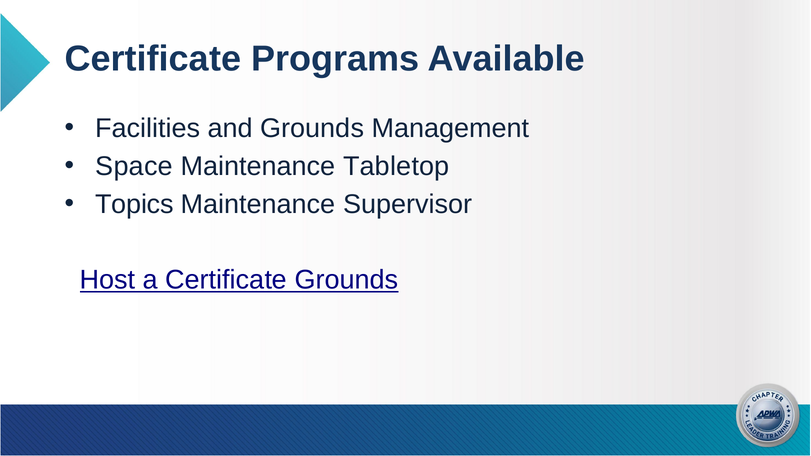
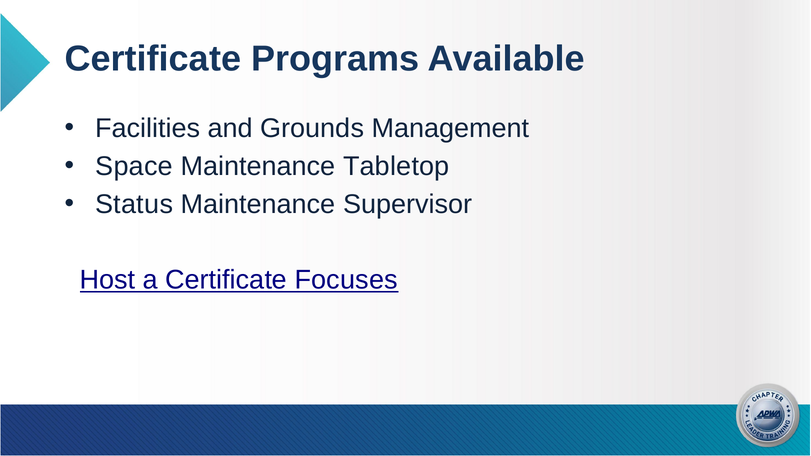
Topics: Topics -> Status (134, 204)
Certificate Grounds: Grounds -> Focuses (346, 280)
